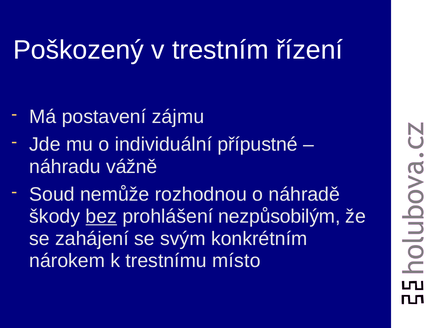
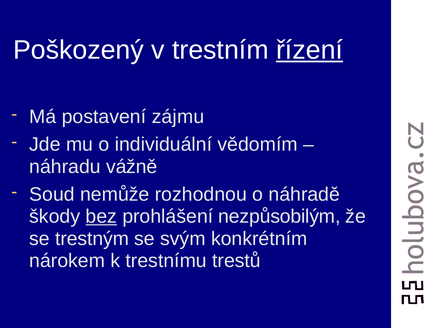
řízení underline: none -> present (310, 50)
přípustné: přípustné -> vědomím (258, 145)
zahájení: zahájení -> trestným (92, 239)
místo: místo -> trestů (236, 261)
